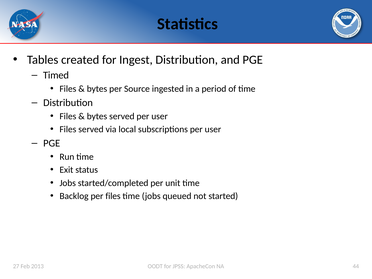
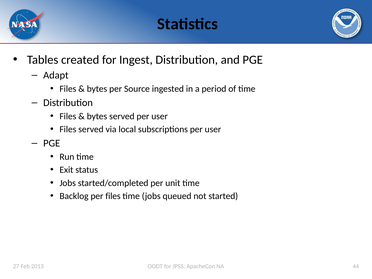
Timed: Timed -> Adapt (56, 75)
